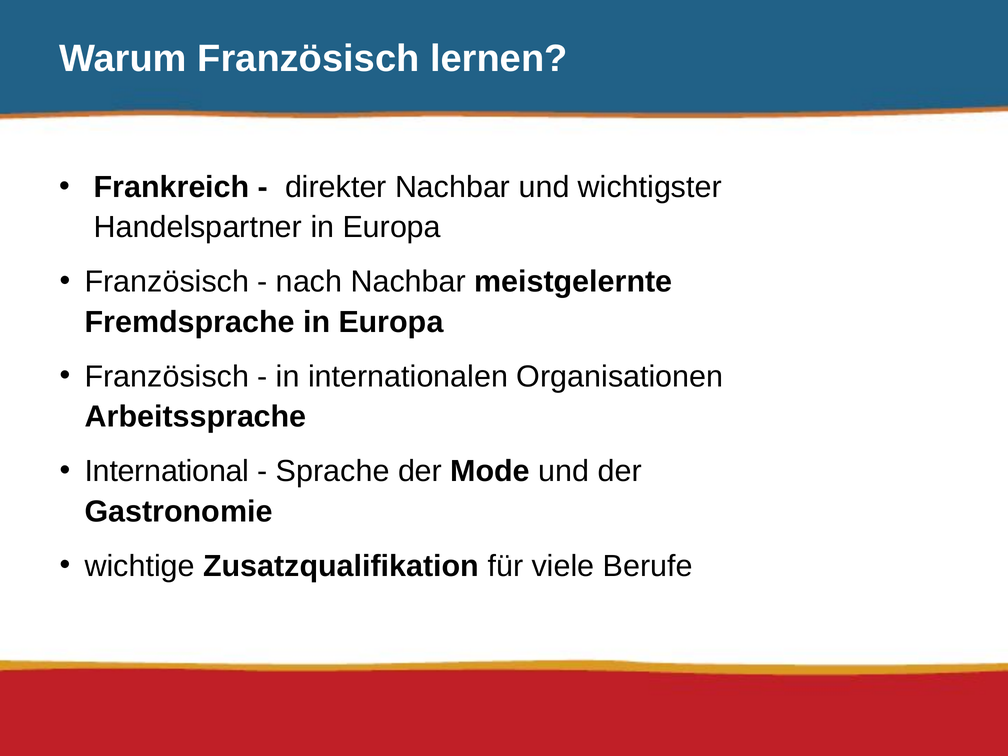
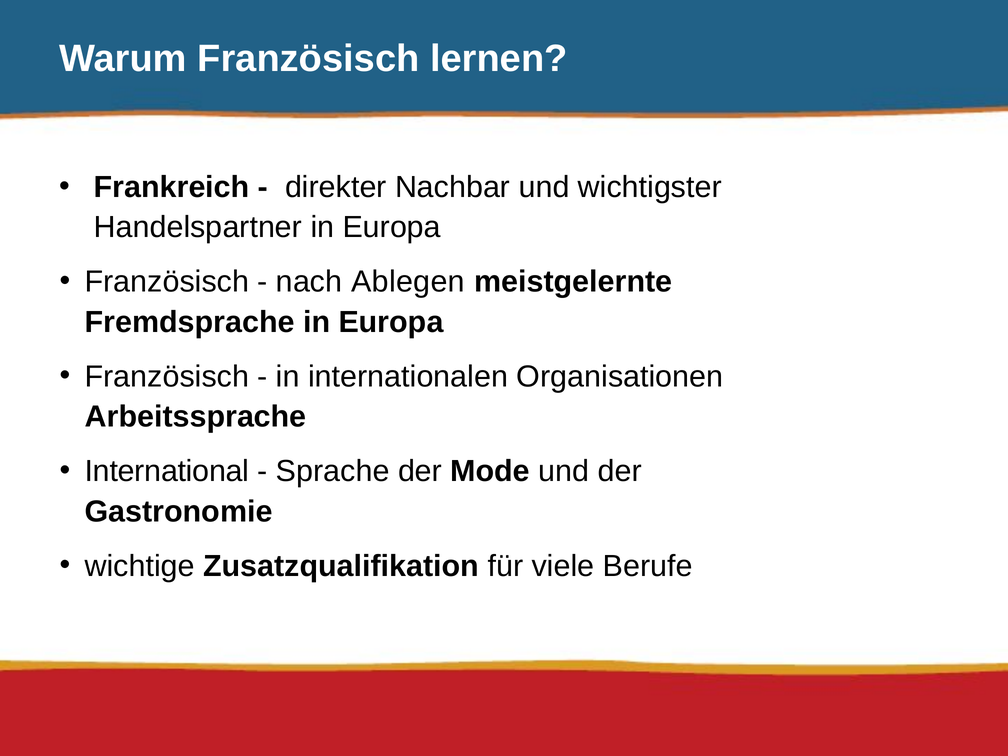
nach Nachbar: Nachbar -> Ablegen (408, 282)
